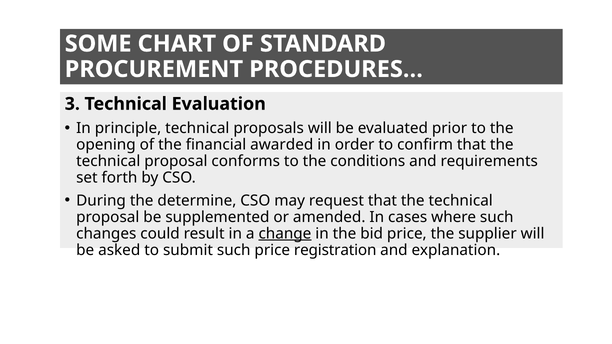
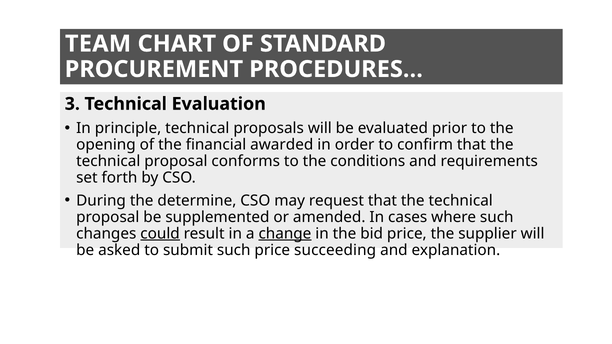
SOME: SOME -> TEAM (98, 44)
could underline: none -> present (160, 234)
registration: registration -> succeeding (335, 250)
